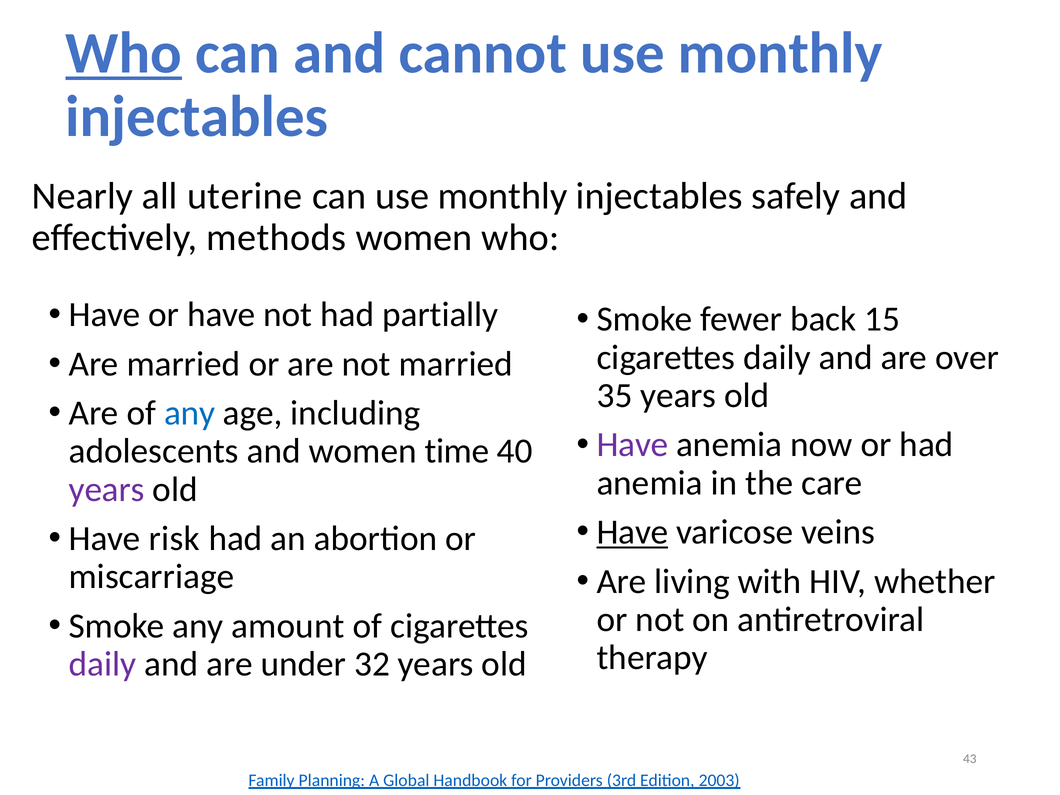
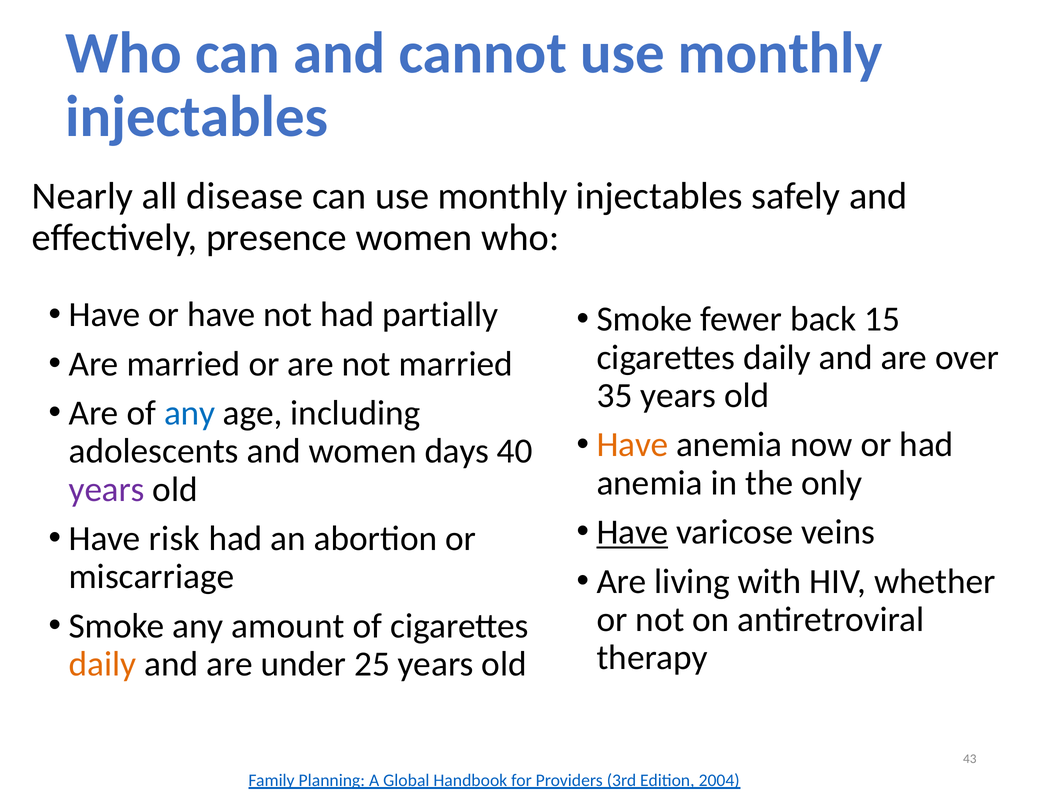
Who underline: present -> none (124, 53)
uterine: uterine -> disease (245, 196)
methods: methods -> presence (277, 238)
Have colour: purple -> orange (632, 445)
time: time -> days (457, 451)
care: care -> only (832, 483)
daily colour: purple -> orange (103, 664)
32: 32 -> 25 (372, 664)
2003: 2003 -> 2004 (719, 780)
